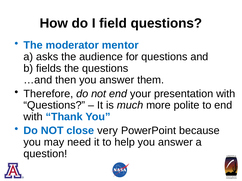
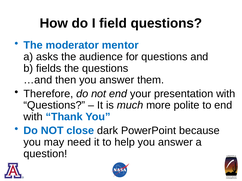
very: very -> dark (108, 131)
